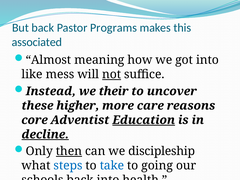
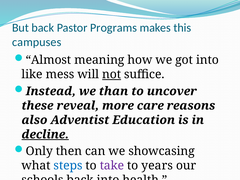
associated: associated -> campuses (37, 42)
their: their -> than (114, 91)
higher: higher -> reveal (78, 106)
core: core -> also (34, 120)
Education underline: present -> none (144, 120)
then underline: present -> none (69, 151)
discipleship: discipleship -> showcasing (162, 151)
take colour: blue -> purple (112, 166)
going: going -> years (157, 166)
